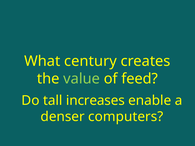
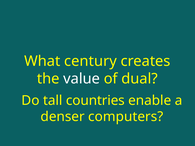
value colour: light green -> white (82, 79)
feed: feed -> dual (140, 79)
increases: increases -> countries (95, 101)
